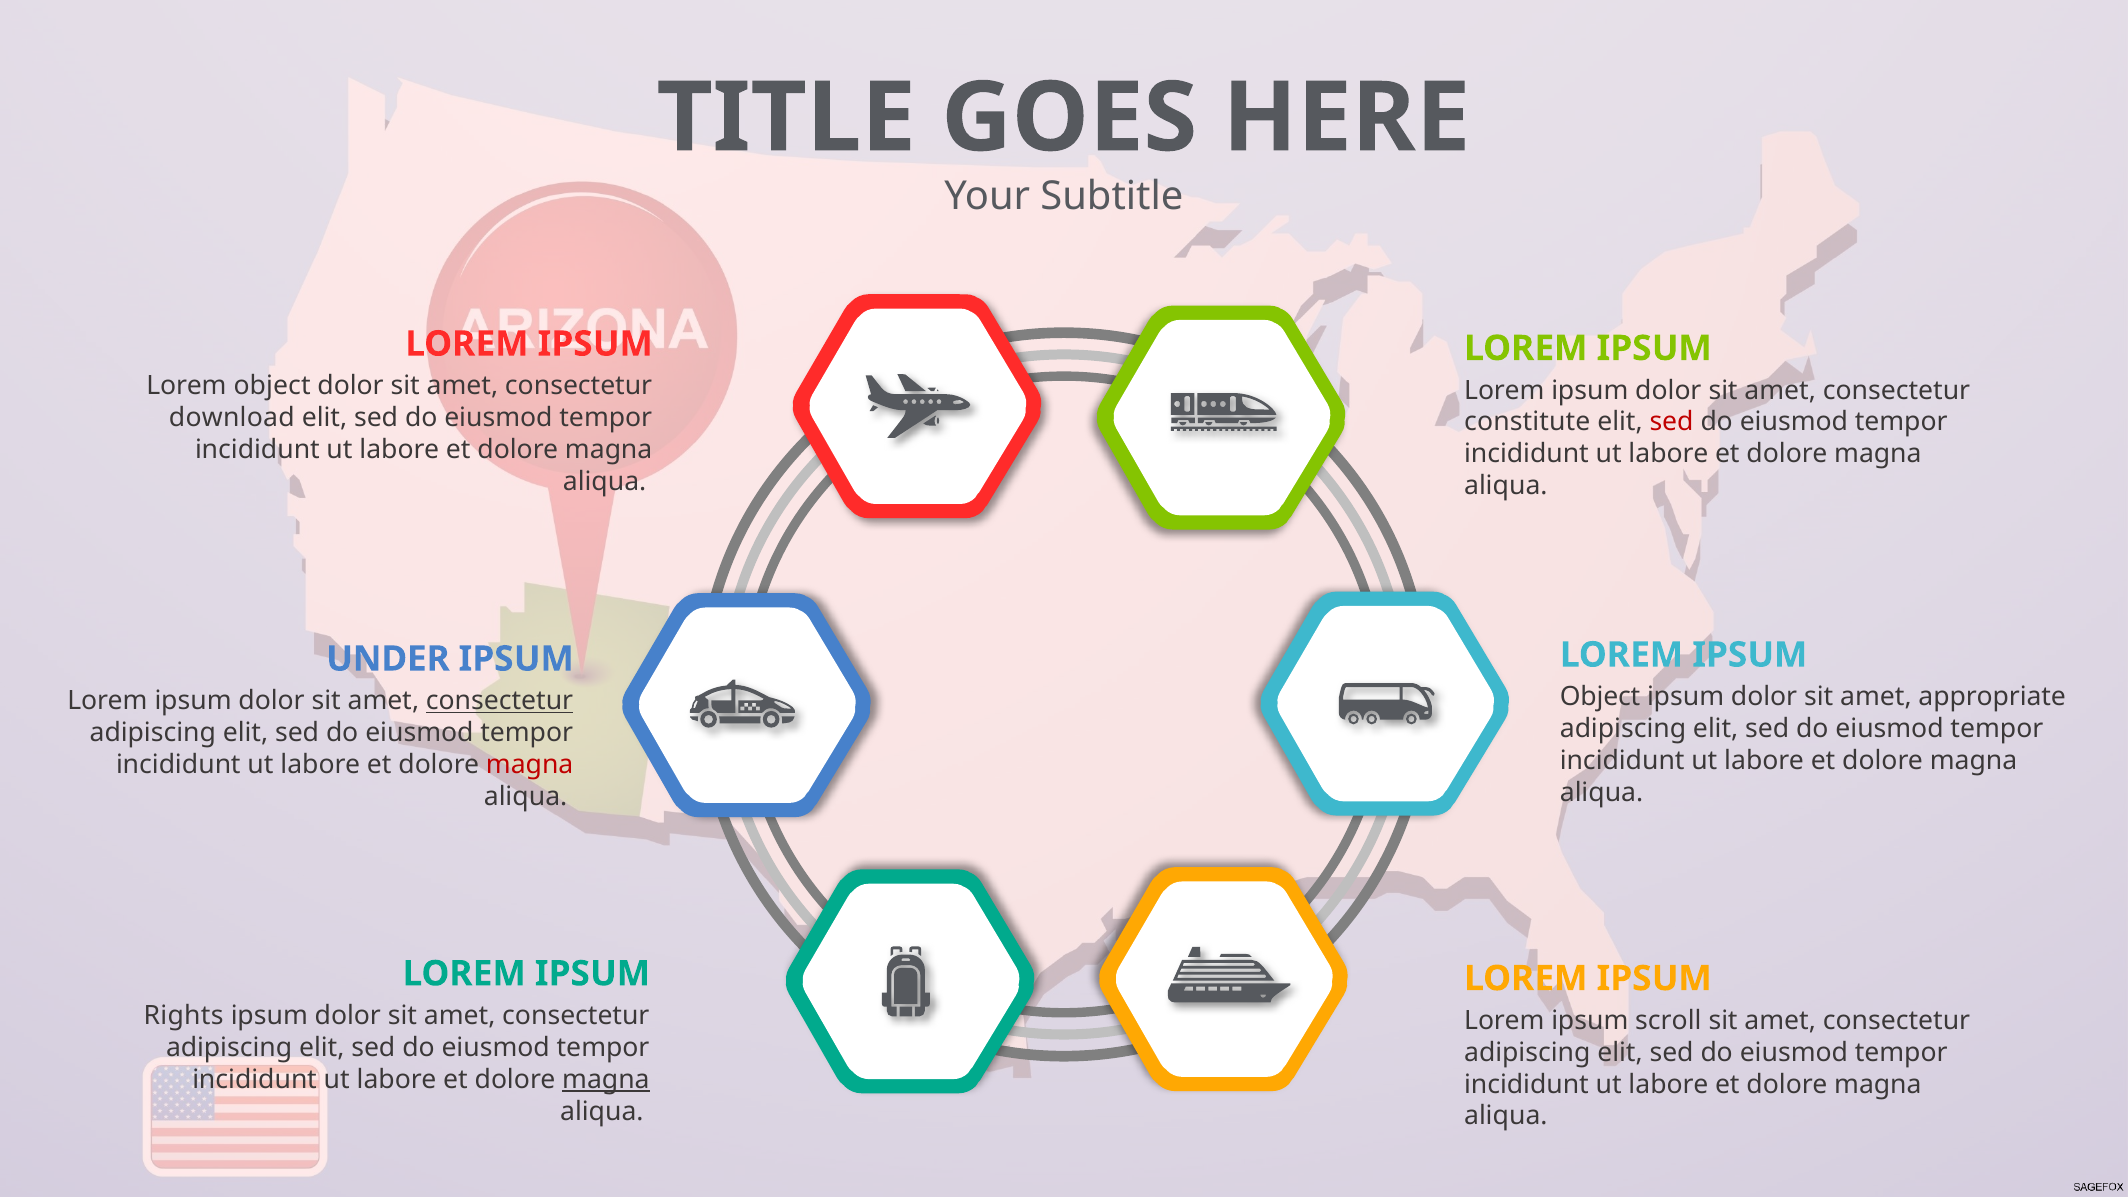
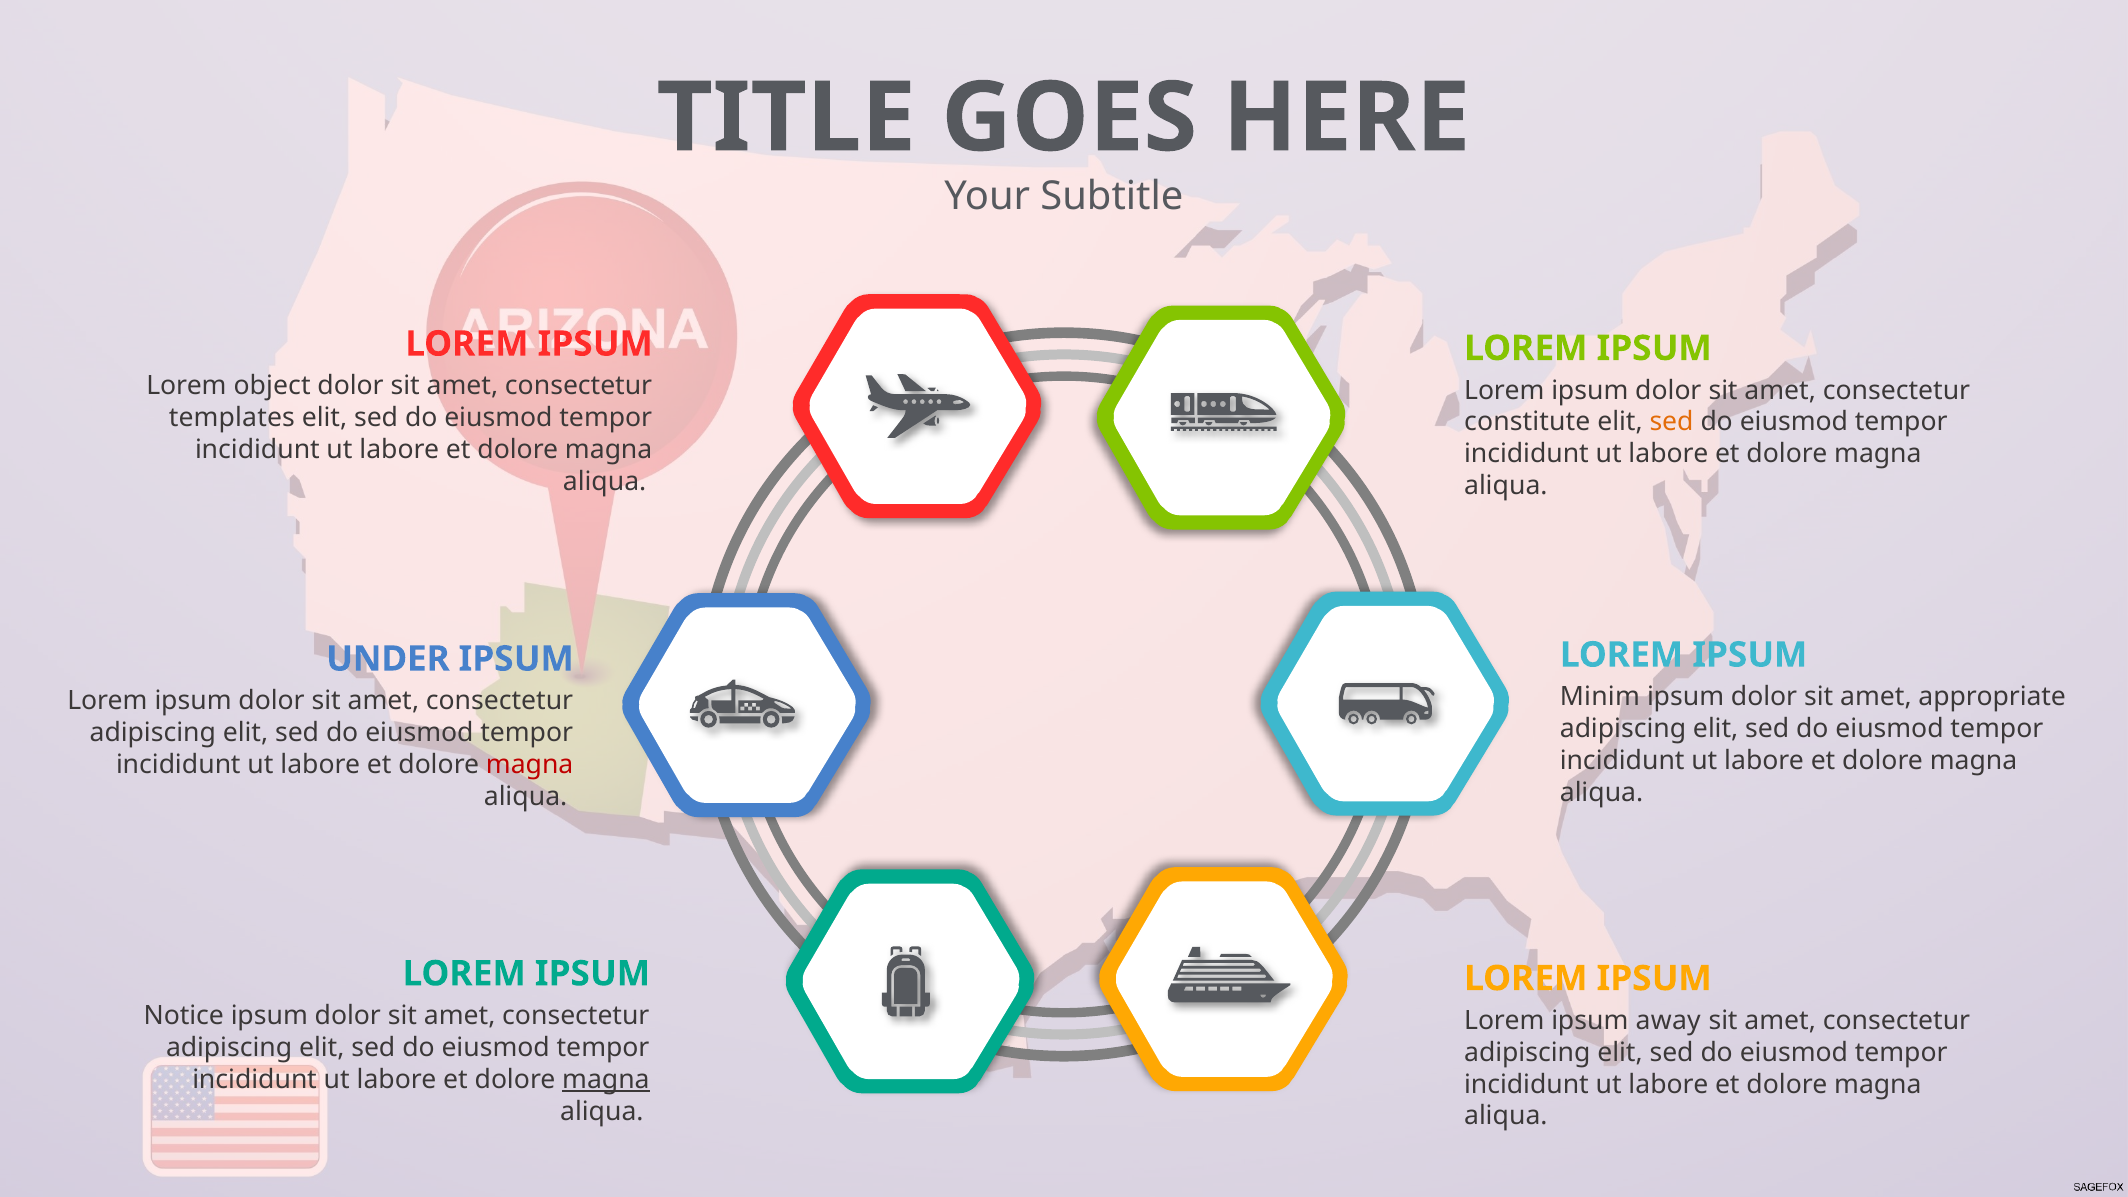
download: download -> templates (232, 418)
sed colour: red -> orange (1672, 422)
Object: Object -> Minim (1600, 697)
consectetur underline: present -> none (500, 701)
Rights: Rights -> Notice (184, 1016)
scroll: scroll -> away (1668, 1020)
